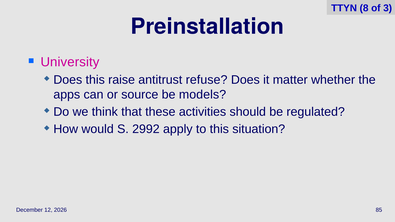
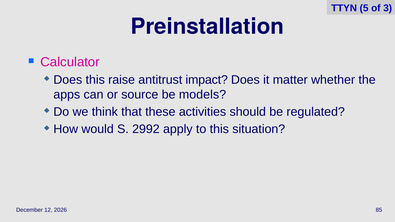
8: 8 -> 5 (364, 8)
University: University -> Calculator (70, 62)
refuse: refuse -> impact (207, 80)
